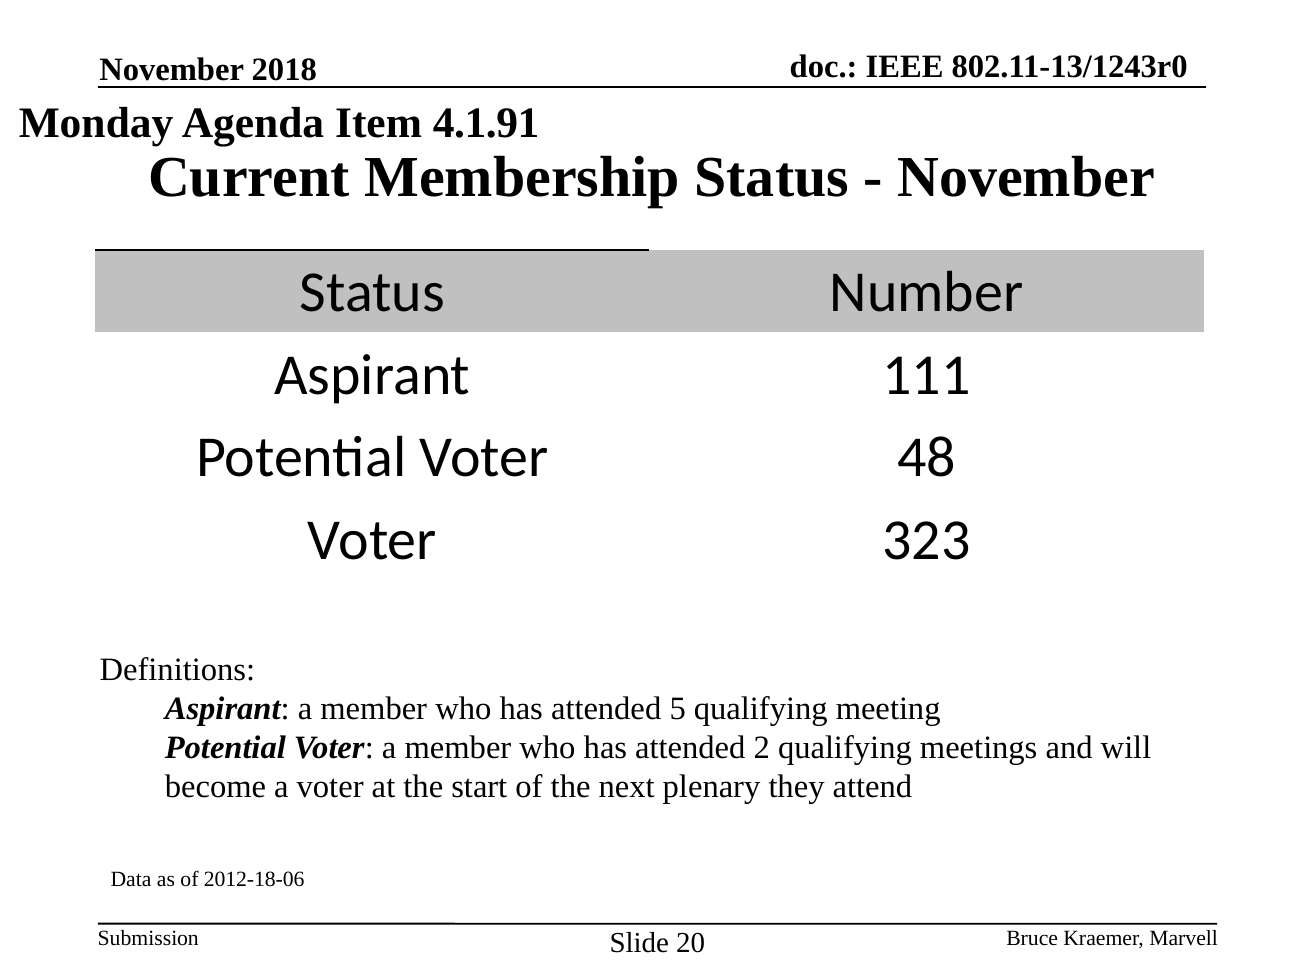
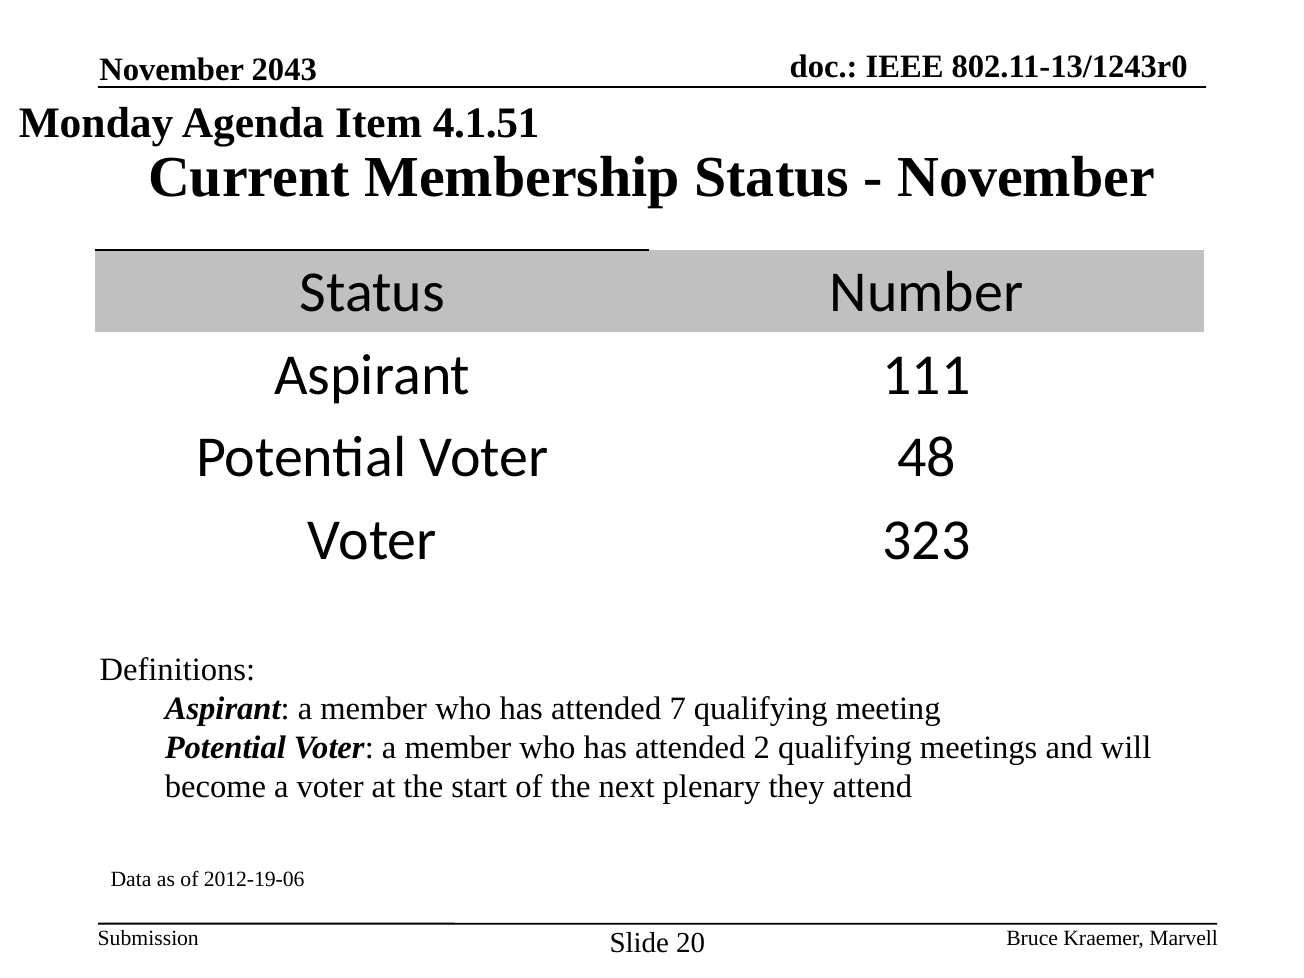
2018: 2018 -> 2043 (284, 70)
4.1.91: 4.1.91 -> 4.1.51 (486, 124)
5: 5 -> 7 (678, 708)
2012-18-06: 2012-18-06 -> 2012-19-06 (254, 879)
